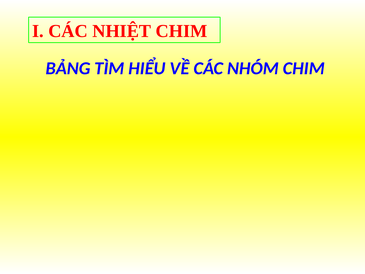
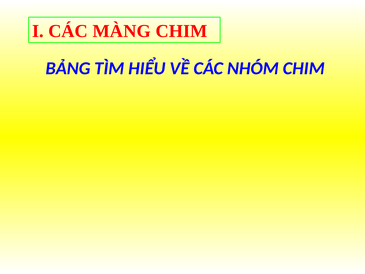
NHIỆT: NHIỆT -> MÀNG (122, 31)
